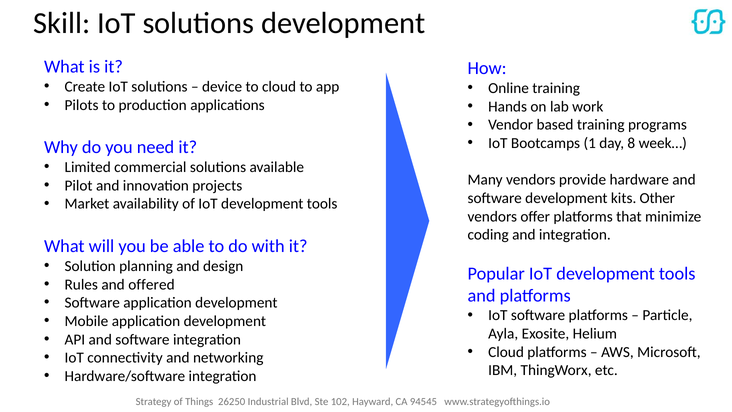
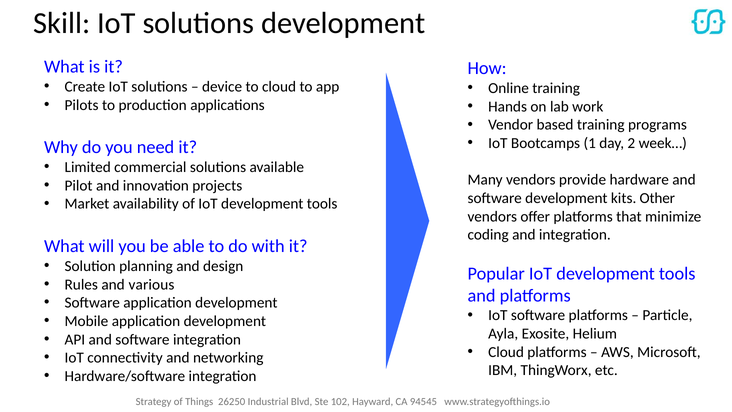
8: 8 -> 2 (631, 143)
offered: offered -> various (151, 284)
